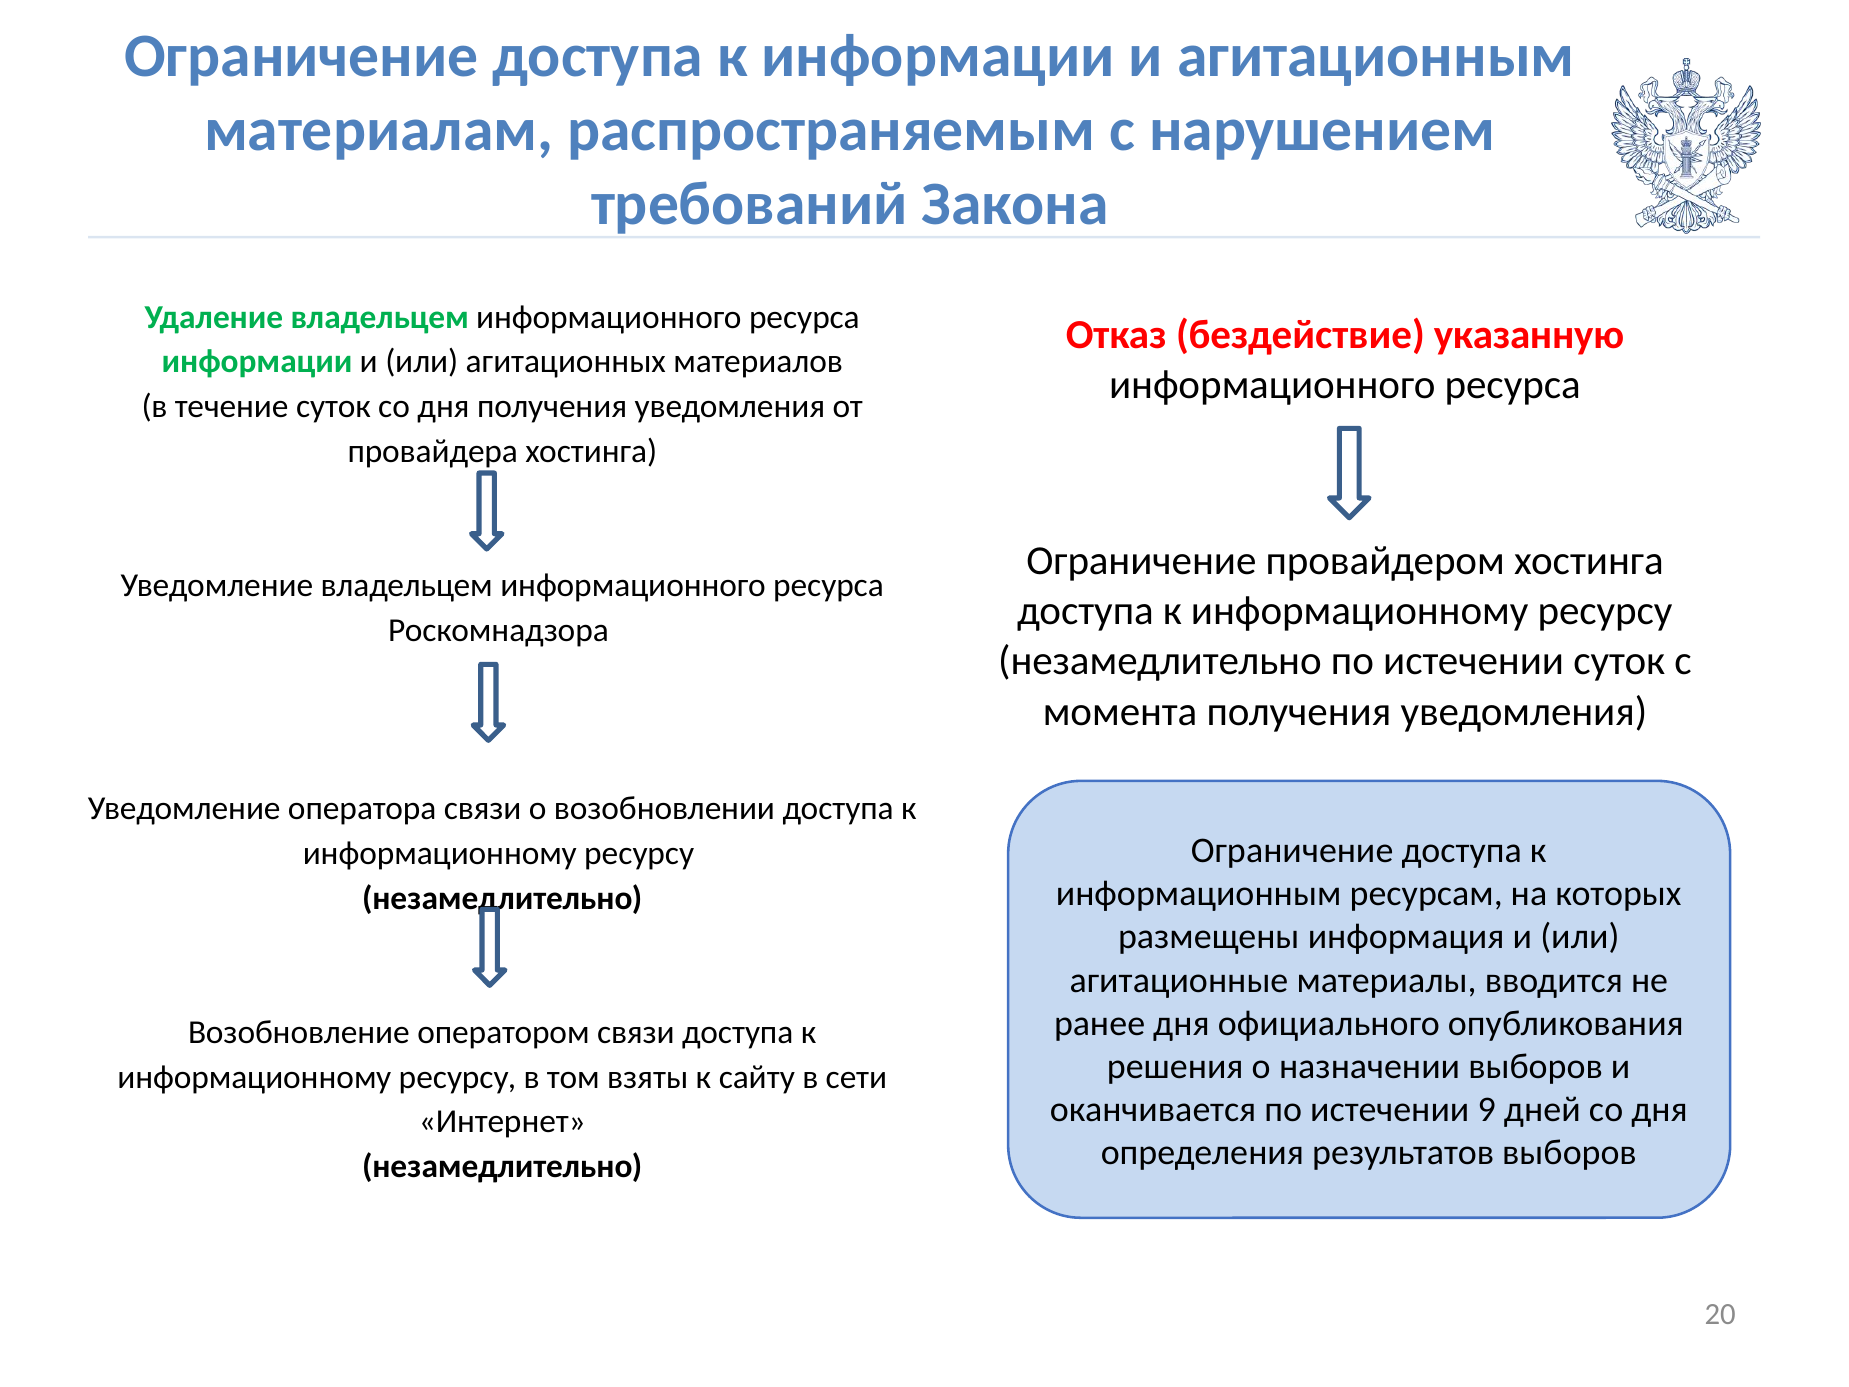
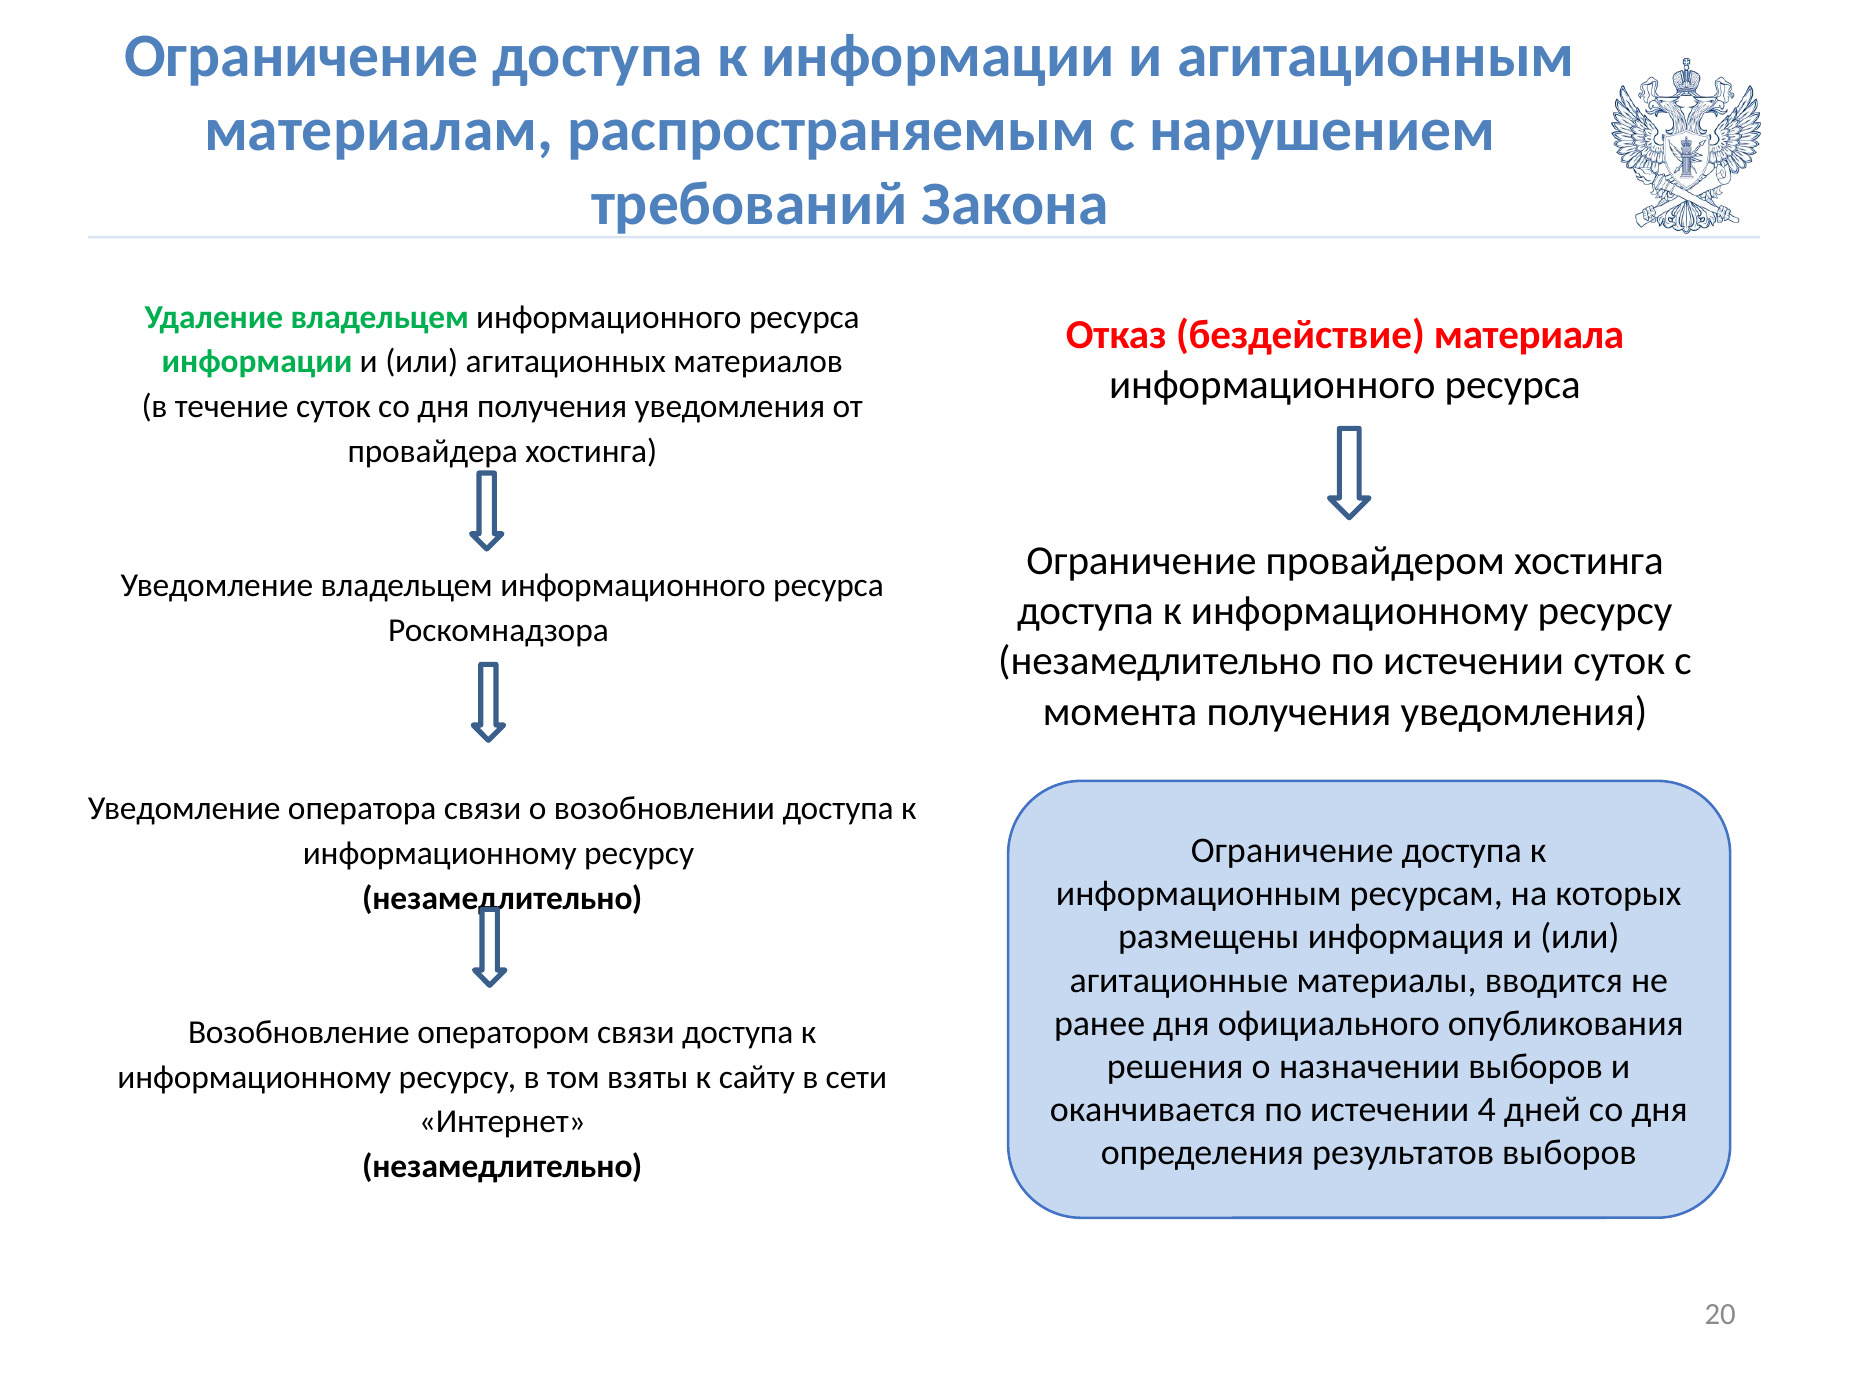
указанную: указанную -> материала (1529, 335)
истечении 9: 9 -> 4 (1487, 1110)
